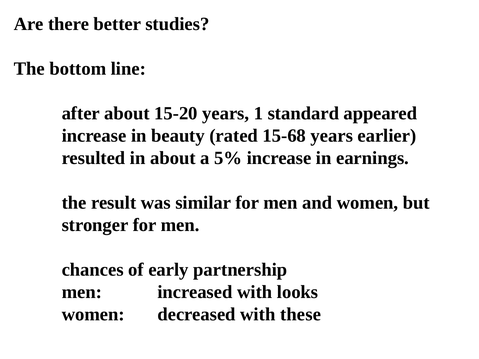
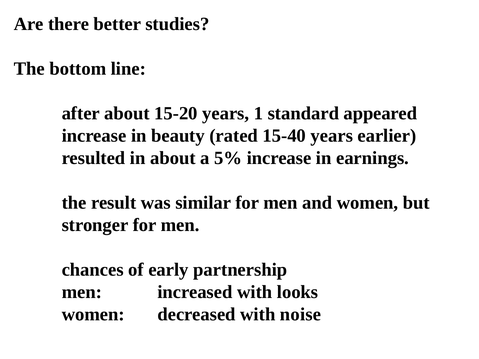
15-68: 15-68 -> 15-40 (284, 136)
these: these -> noise (301, 315)
